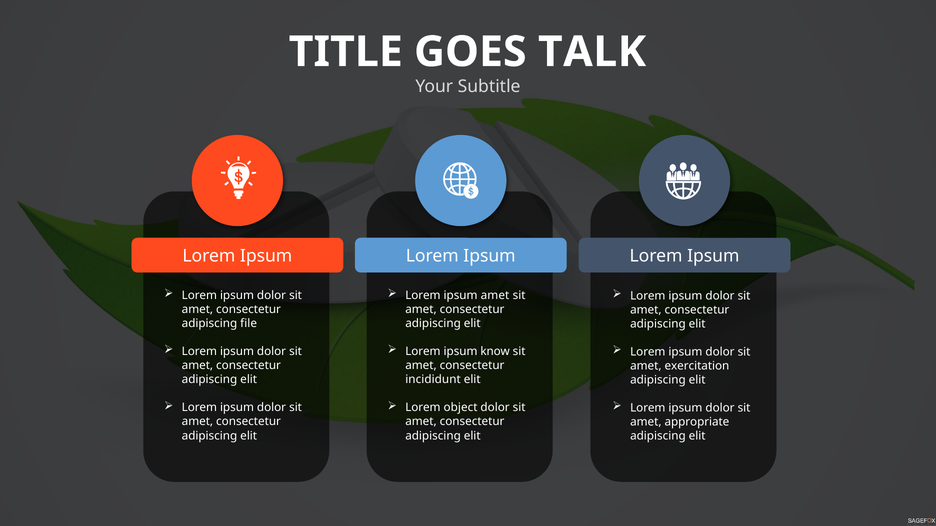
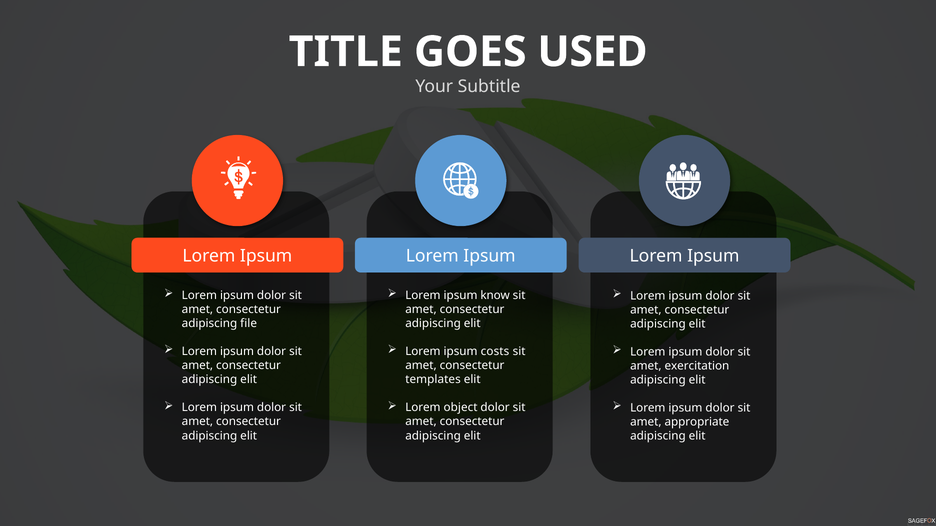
TALK: TALK -> USED (592, 52)
ipsum amet: amet -> know (495, 296)
know: know -> costs (495, 352)
incididunt: incididunt -> templates (433, 380)
